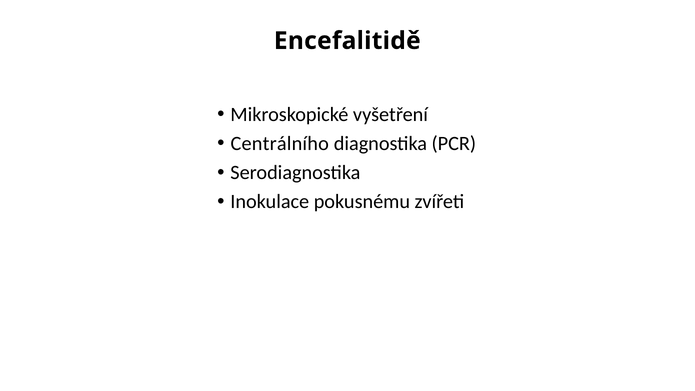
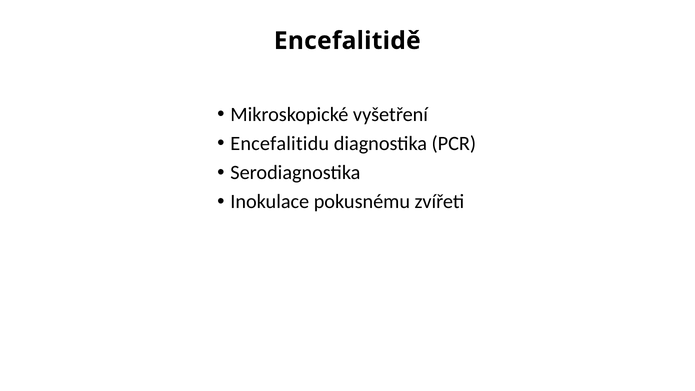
Centrálního: Centrálního -> Encefalitidu (280, 143)
